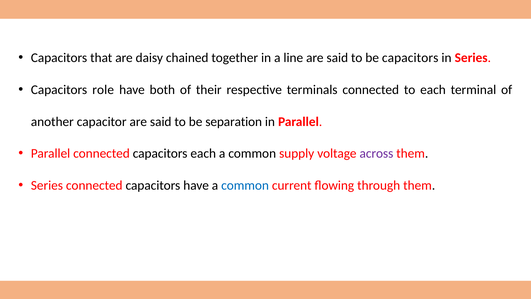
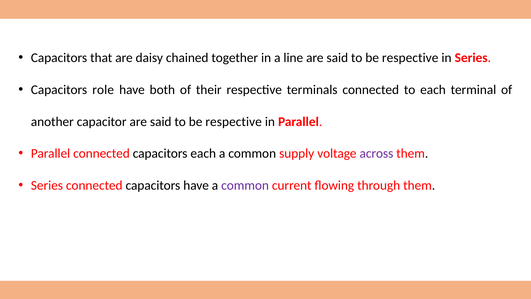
capacitors: capacitors -> respective (410, 58)
separation: separation -> respective (234, 122)
common colour: blue -> purple (245, 185)
